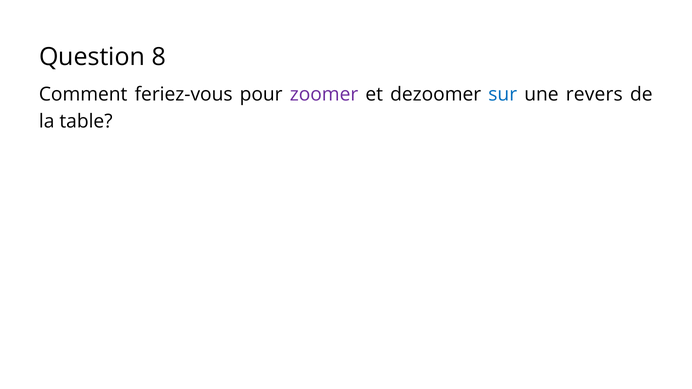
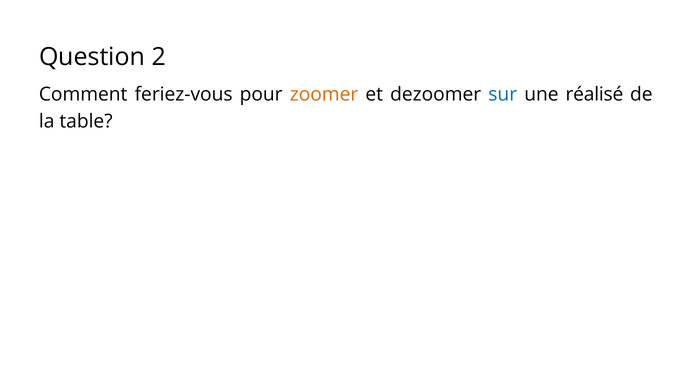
8: 8 -> 2 (159, 57)
zoomer colour: purple -> orange (324, 95)
revers: revers -> réalisé (594, 95)
